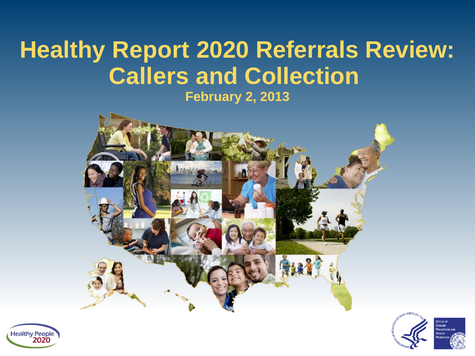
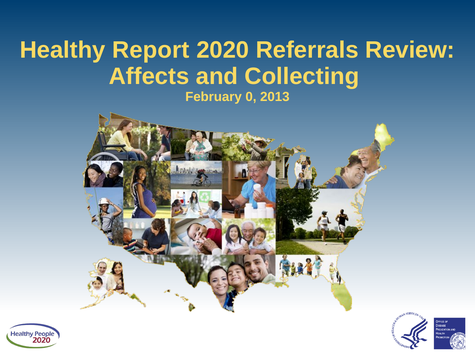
Callers: Callers -> Affects (149, 76)
Collection: Collection -> Collecting (302, 76)
2: 2 -> 0 (251, 97)
